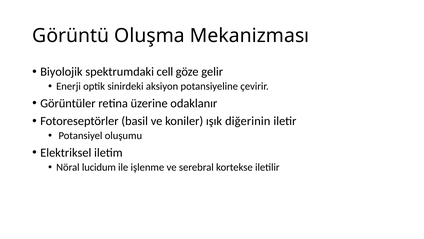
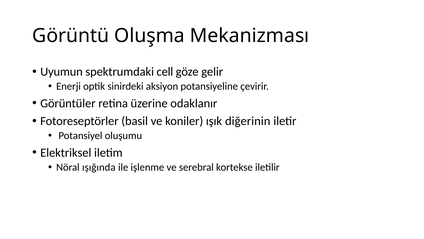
Biyolojik: Biyolojik -> Uyumun (61, 72)
lucidum: lucidum -> ışığında (99, 167)
